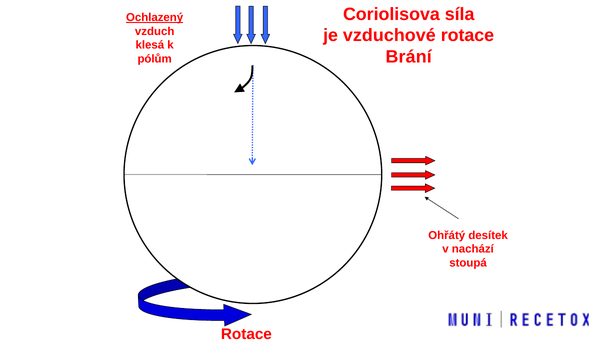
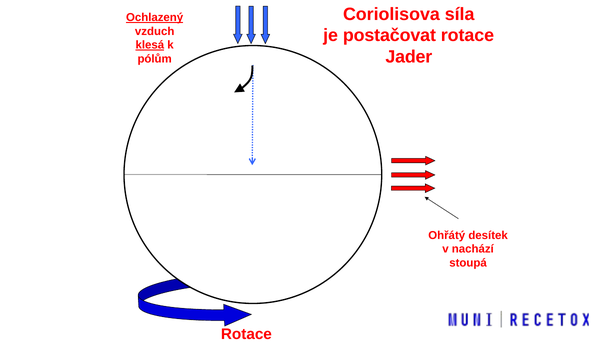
vzduchové: vzduchové -> postačovat (389, 36)
klesá underline: none -> present (150, 45)
Brání: Brání -> Jader (409, 57)
